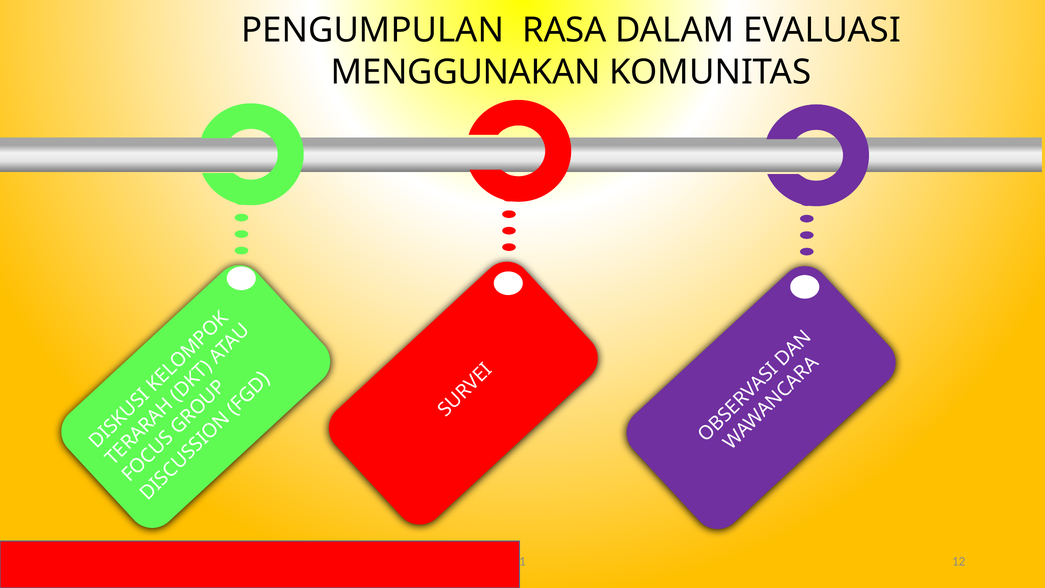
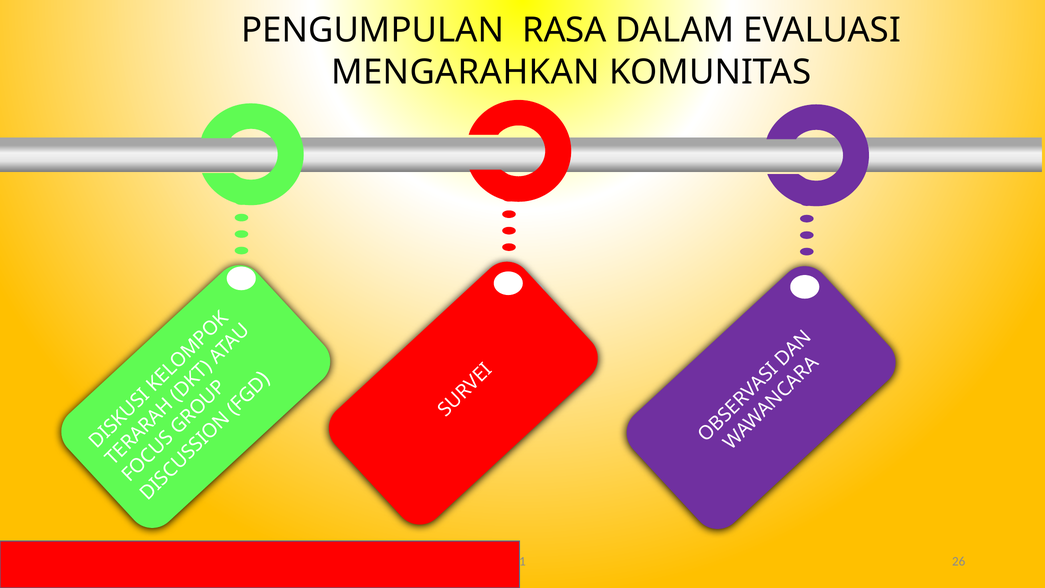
MENGGUNAKAN: MENGGUNAKAN -> MENGARAHKAN (465, 72)
12: 12 -> 26 (959, 561)
